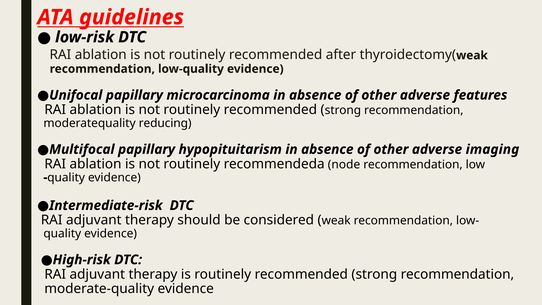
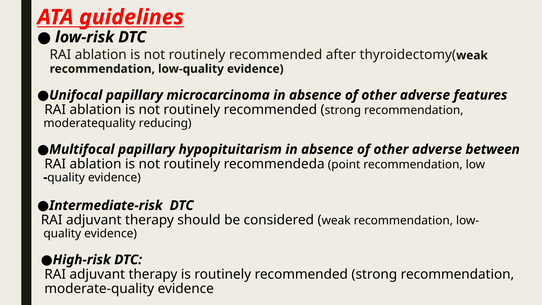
imaging: imaging -> between (493, 149)
node: node -> point (344, 164)
